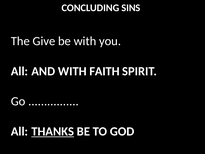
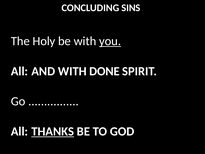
Give: Give -> Holy (44, 41)
you underline: none -> present (110, 41)
FAITH: FAITH -> DONE (104, 71)
